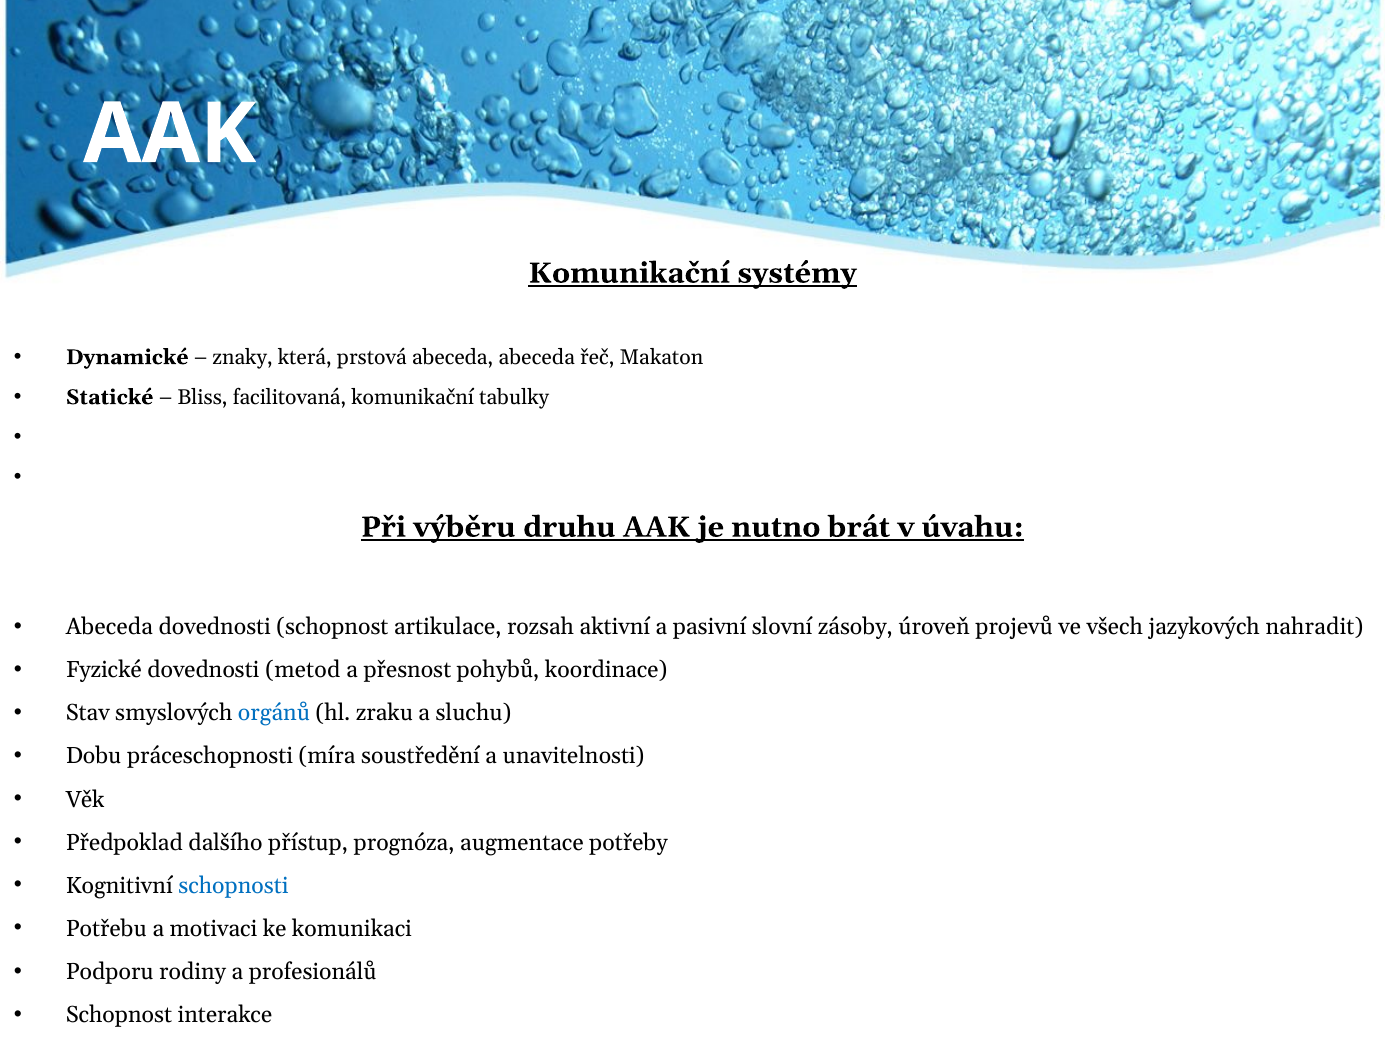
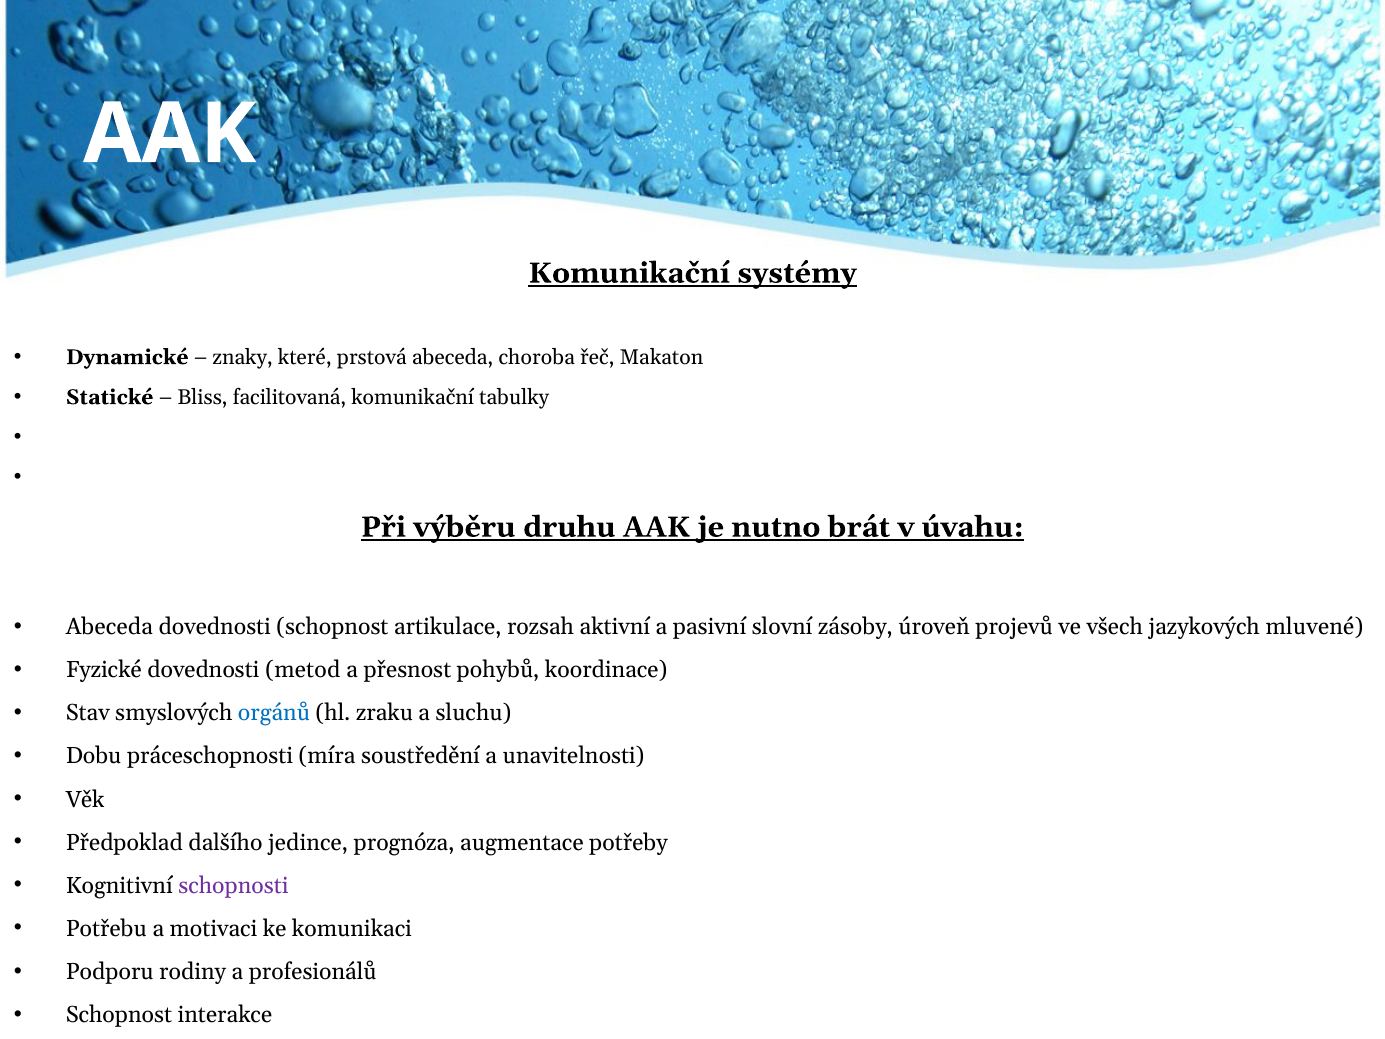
která: která -> které (305, 357)
abeceda abeceda: abeceda -> choroba (537, 357)
nahradit: nahradit -> mluvené (1314, 627)
přístup: přístup -> jedince (308, 842)
schopnosti colour: blue -> purple (233, 885)
